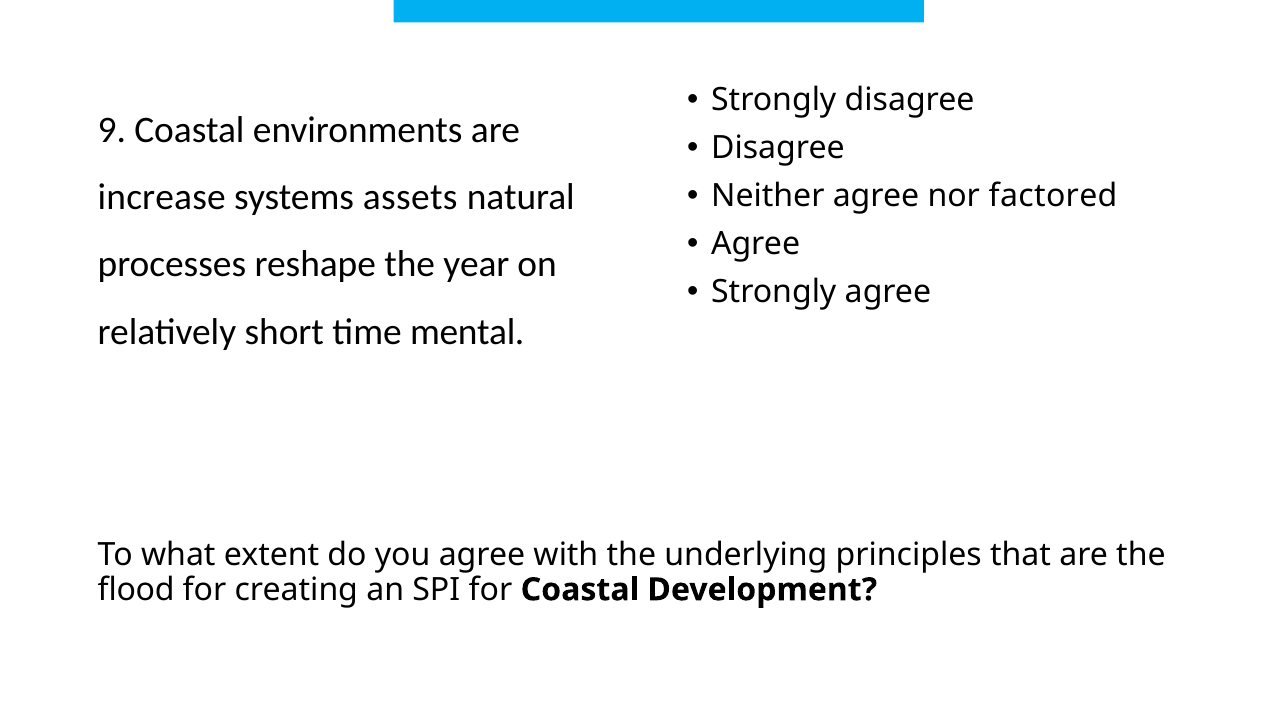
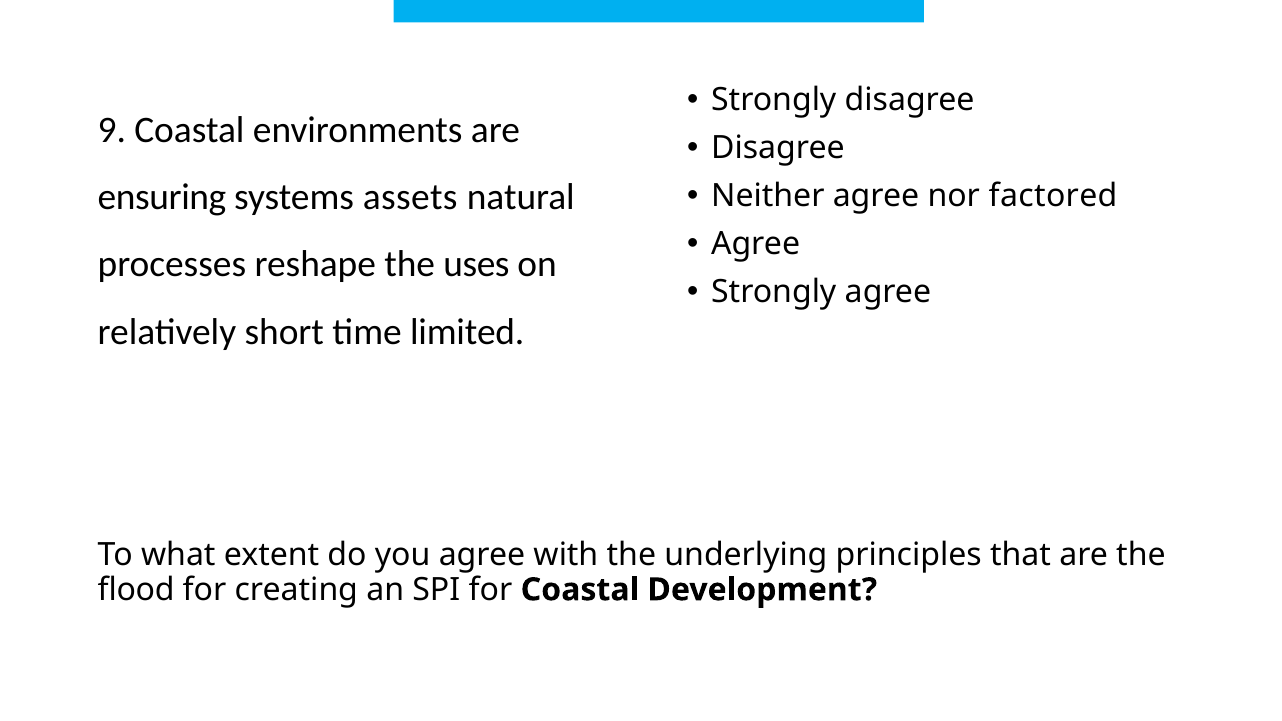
increase: increase -> ensuring (162, 197)
year: year -> uses (476, 265)
mental: mental -> limited (467, 332)
